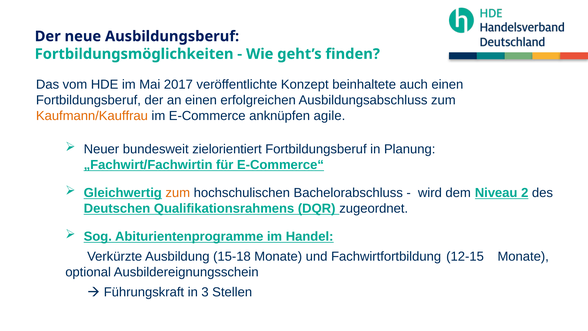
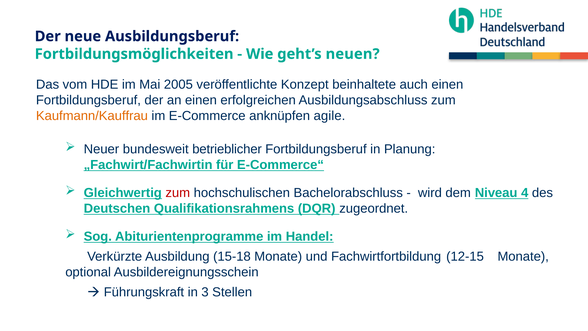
finden: finden -> neuen (353, 54)
2017: 2017 -> 2005 (178, 84)
zielorientiert: zielorientiert -> betrieblicher (227, 149)
zum colour: orange -> red (178, 193)
2: 2 -> 4 (525, 193)
